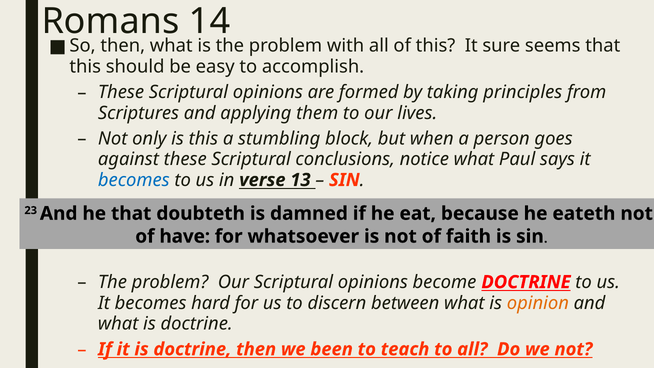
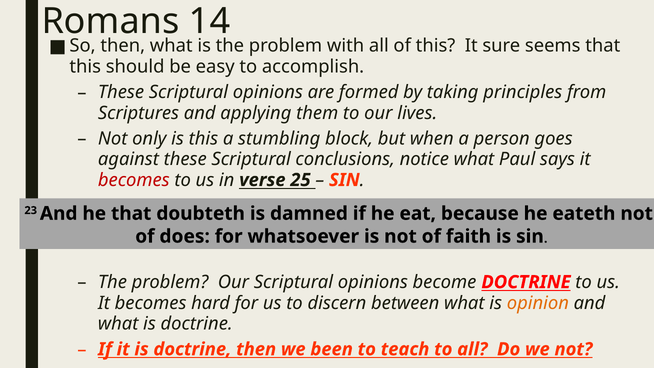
becomes colour: blue -> red (134, 180)
13: 13 -> 25 (300, 180)
have: have -> does (185, 236)
